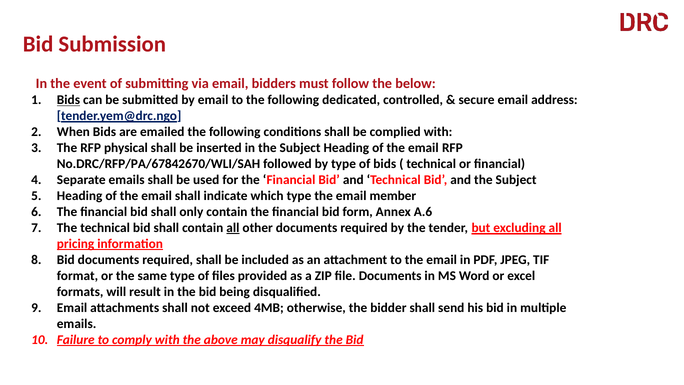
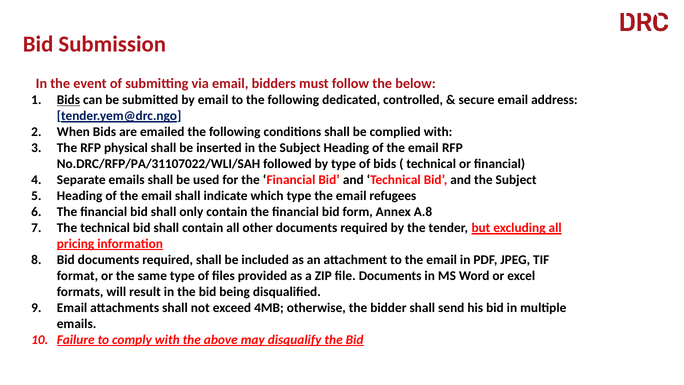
No.DRC/RFP/PA/67842670/WLI/SAH: No.DRC/RFP/PA/67842670/WLI/SAH -> No.DRC/RFP/PA/31107022/WLI/SAH (159, 164)
member: member -> refugees (393, 196)
A.6: A.6 -> A.8 (423, 212)
all underline: present -> none (233, 228)
